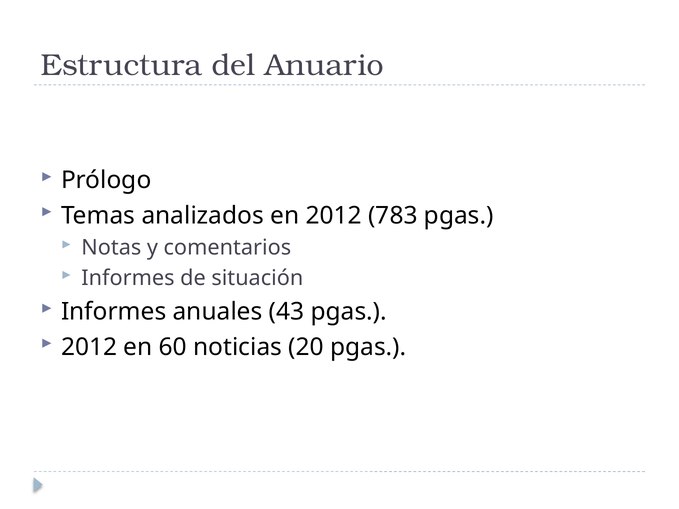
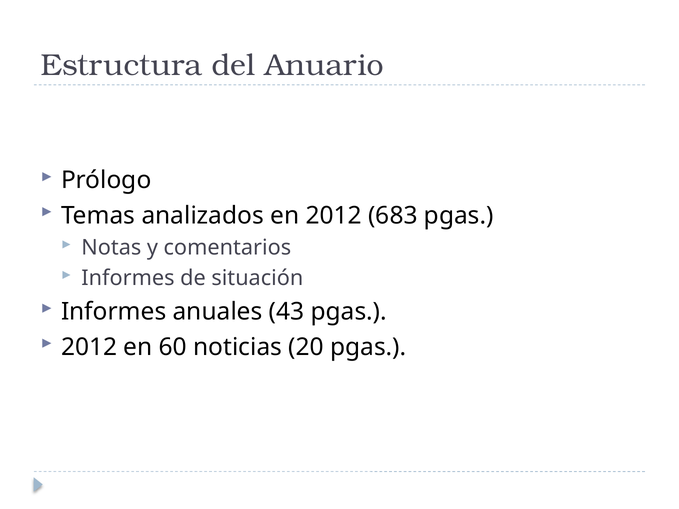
783: 783 -> 683 (393, 216)
